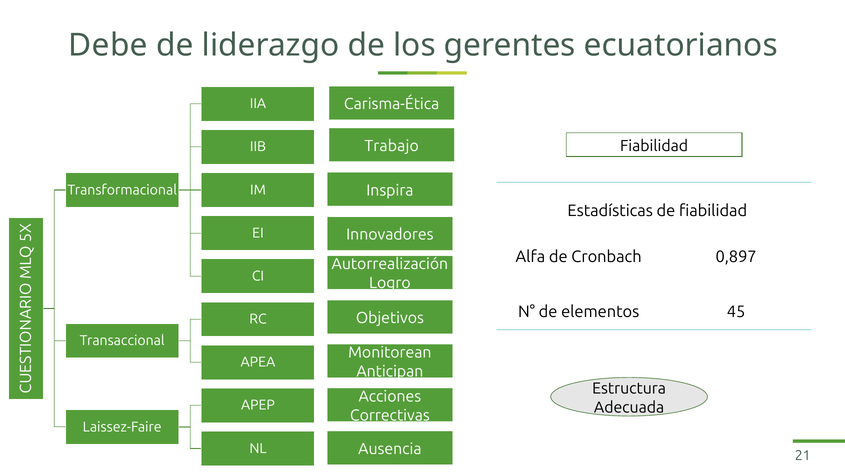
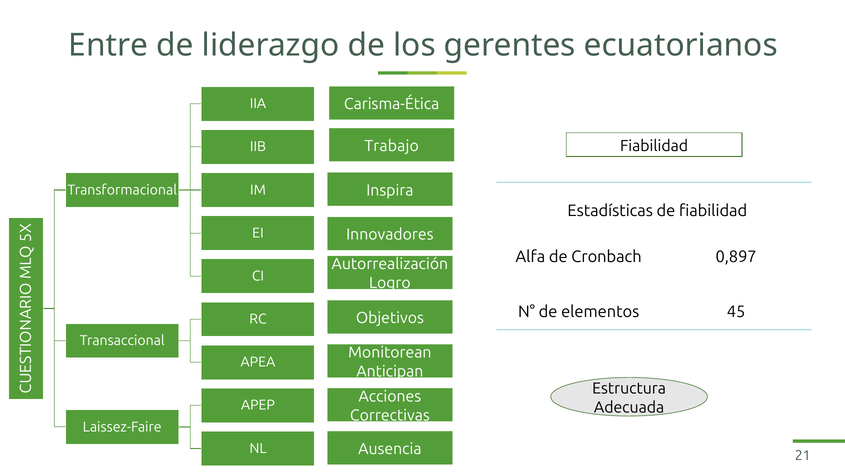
Debe: Debe -> Entre (108, 45)
